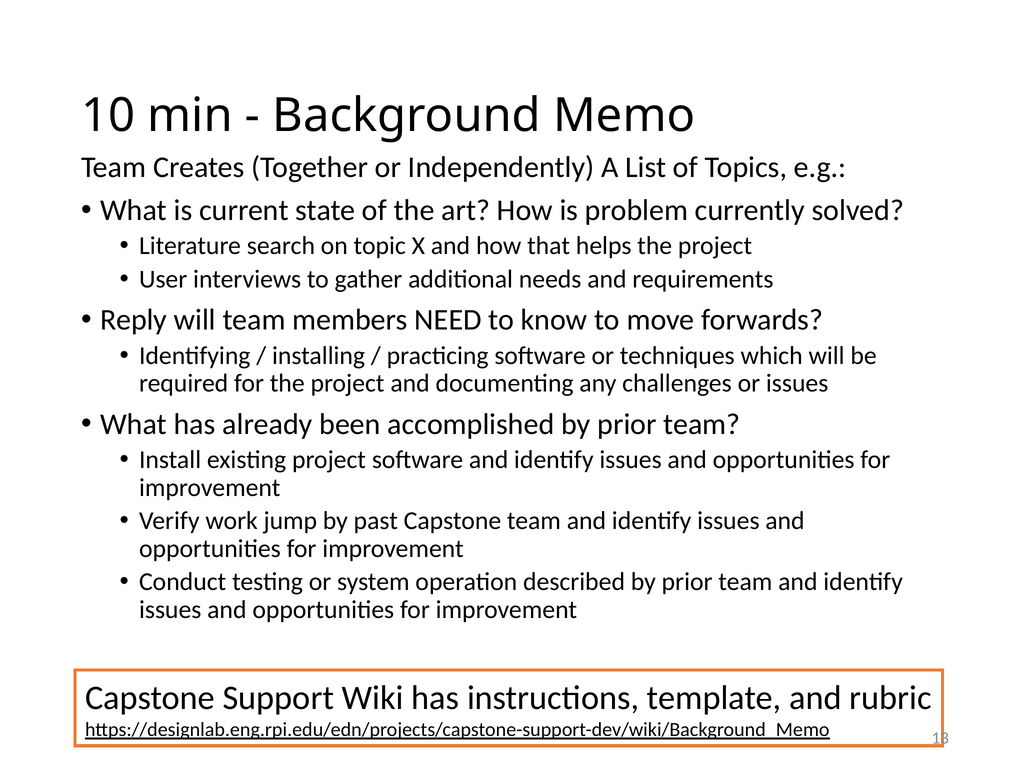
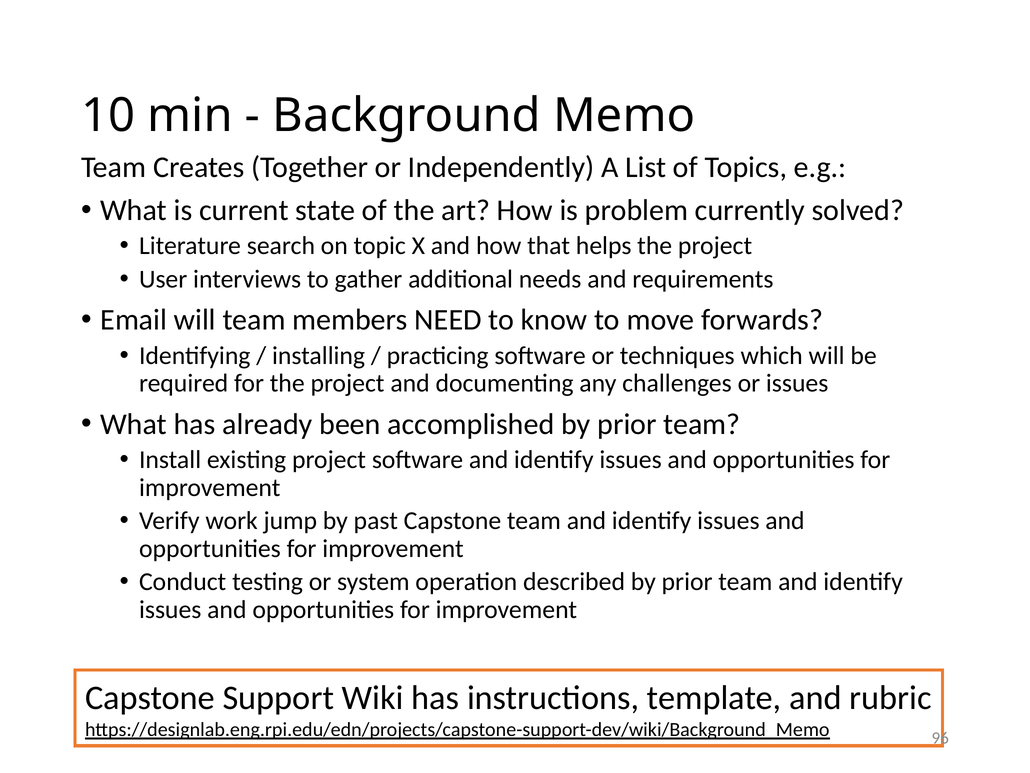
Reply: Reply -> Email (134, 320)
13: 13 -> 96 (940, 738)
